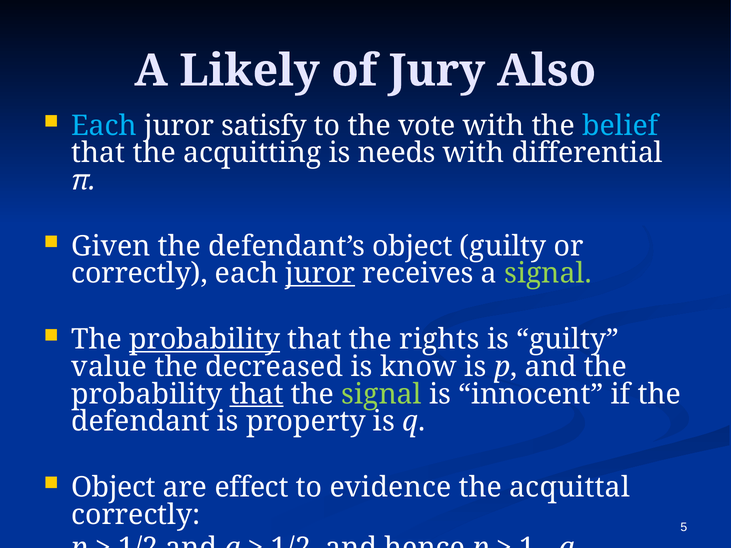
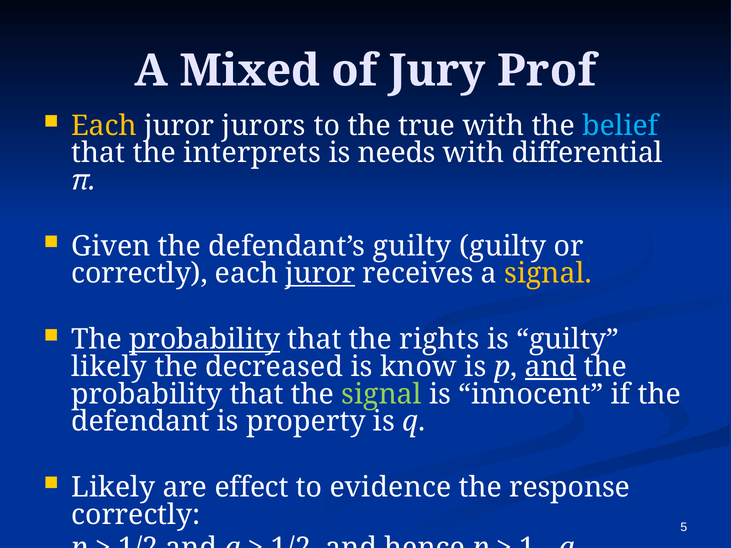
Likely: Likely -> Mixed (250, 71)
Also: Also -> Prof (546, 71)
Each colour: light blue -> yellow (104, 126)
satisfy: satisfy -> jurors (264, 126)
vote: vote -> true (427, 126)
acquitting: acquitting -> interprets (252, 153)
defendant’s object: object -> guilty (412, 246)
signal colour: light green -> yellow (548, 274)
value: value -> likely (109, 367)
and underline: none -> present (551, 367)
that underline: present -> none (257, 394)
Object: Object -> Likely (113, 488)
acquittal: acquittal -> response (570, 488)
